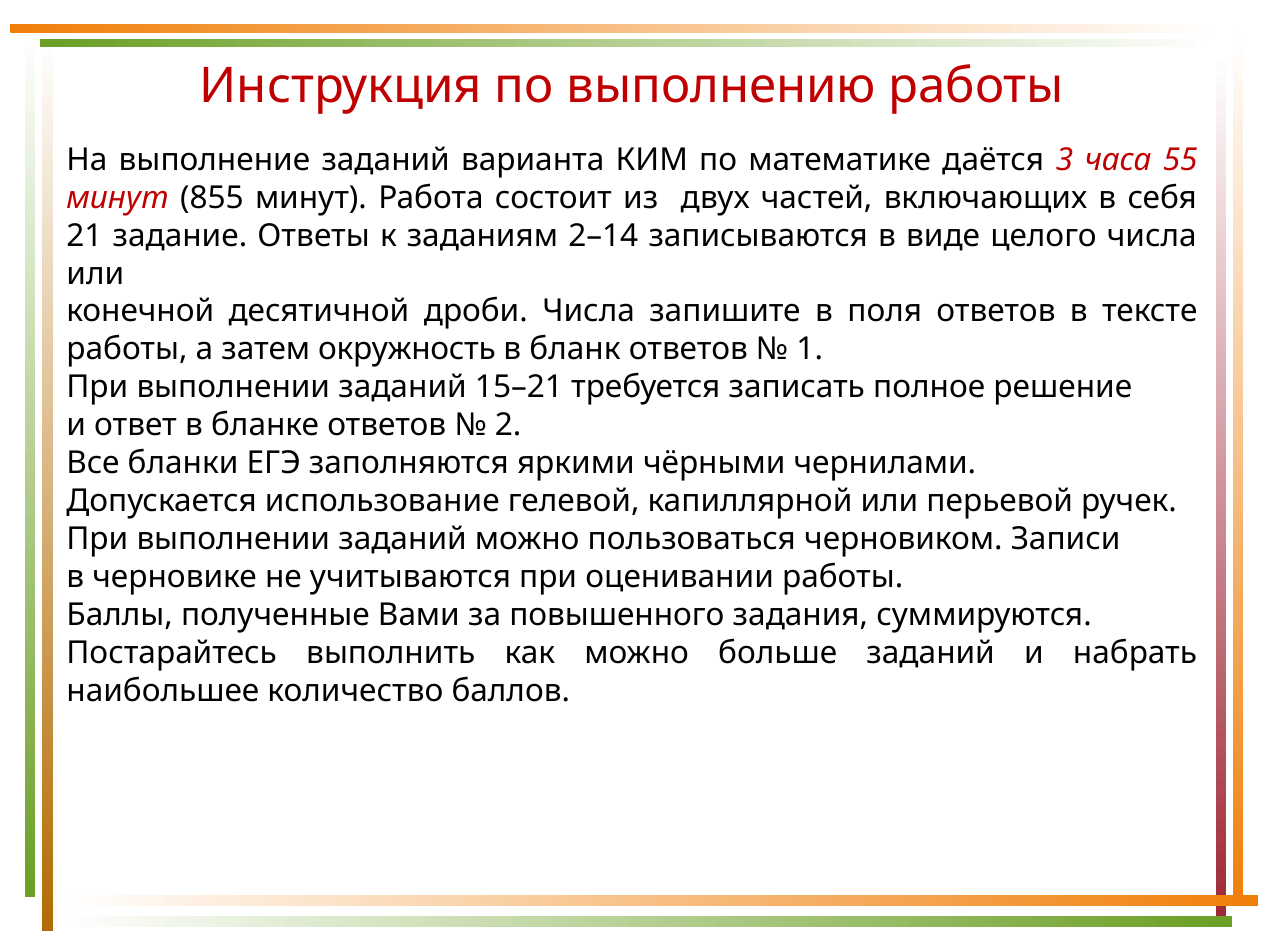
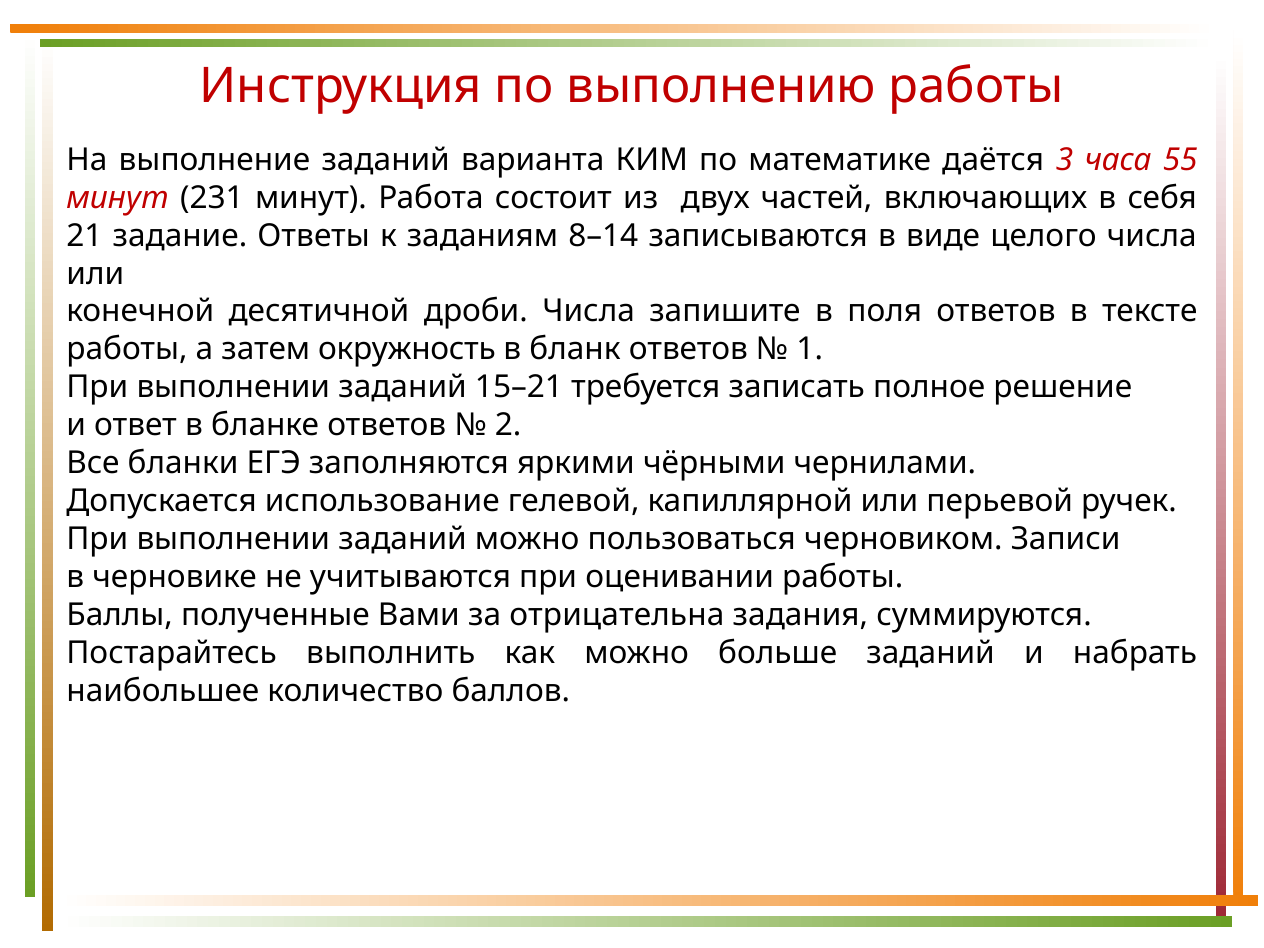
855: 855 -> 231 (212, 198)
2–14: 2–14 -> 8–14 (603, 236)
повышенного: повышенного -> отрицательна (617, 615)
